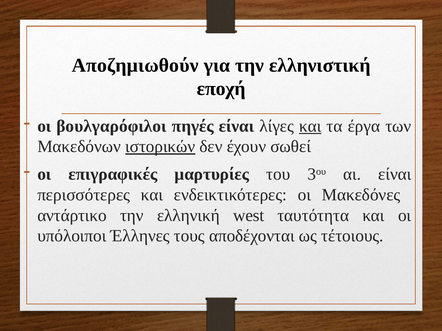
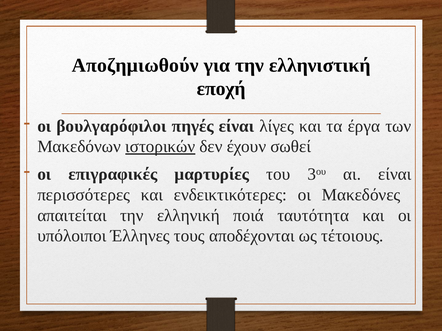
και underline: present -> none (310, 126)
αντάρτικο: αντάρτικο -> απαιτείται (72, 216)
west: west -> ποιά (249, 216)
